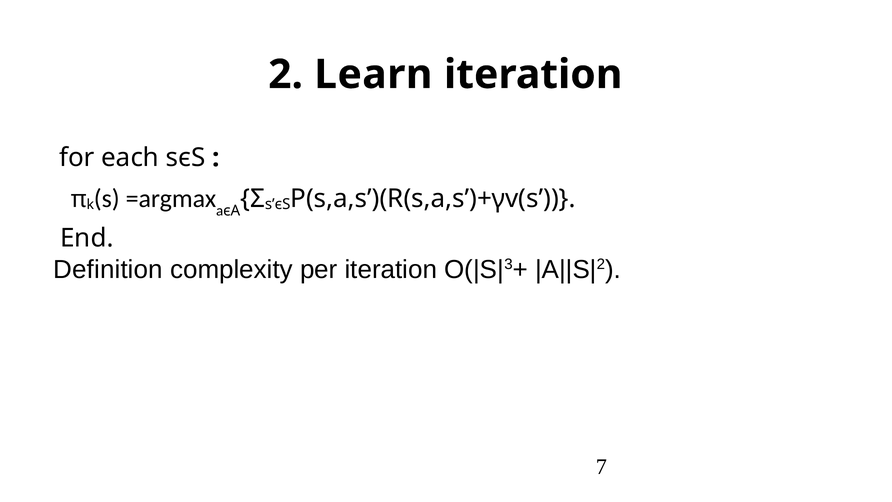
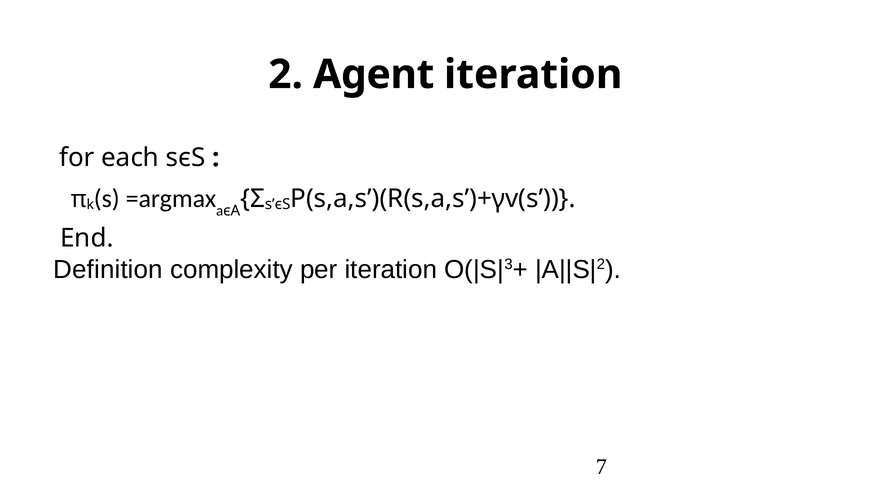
Learn: Learn -> Agent (374, 74)
